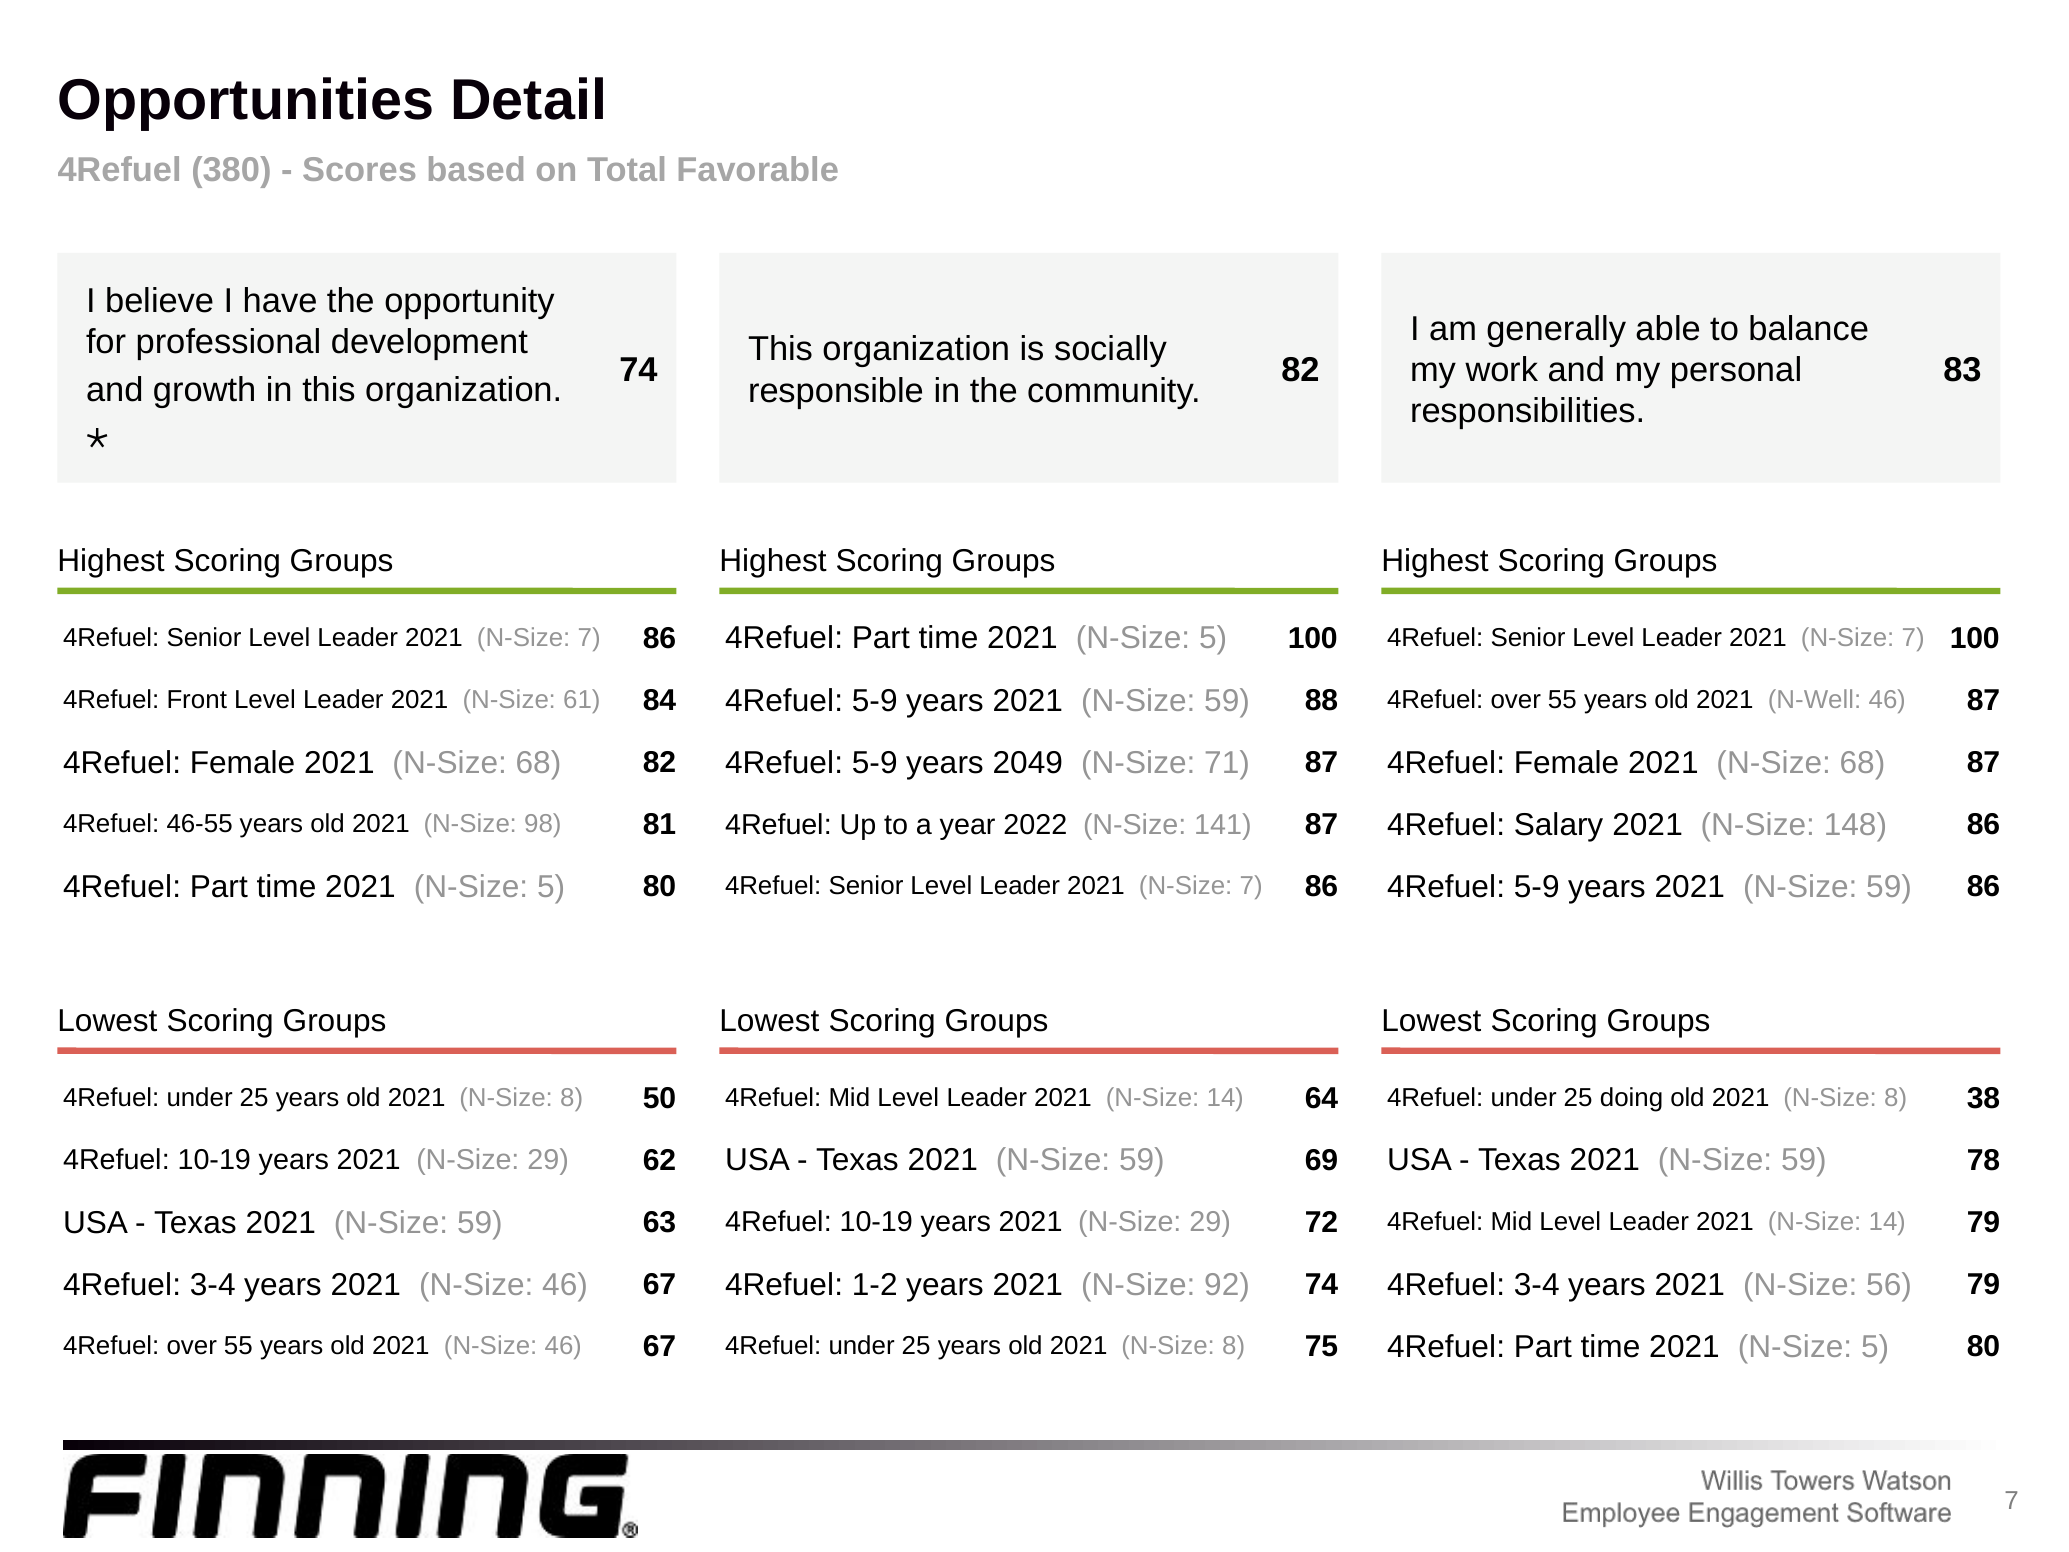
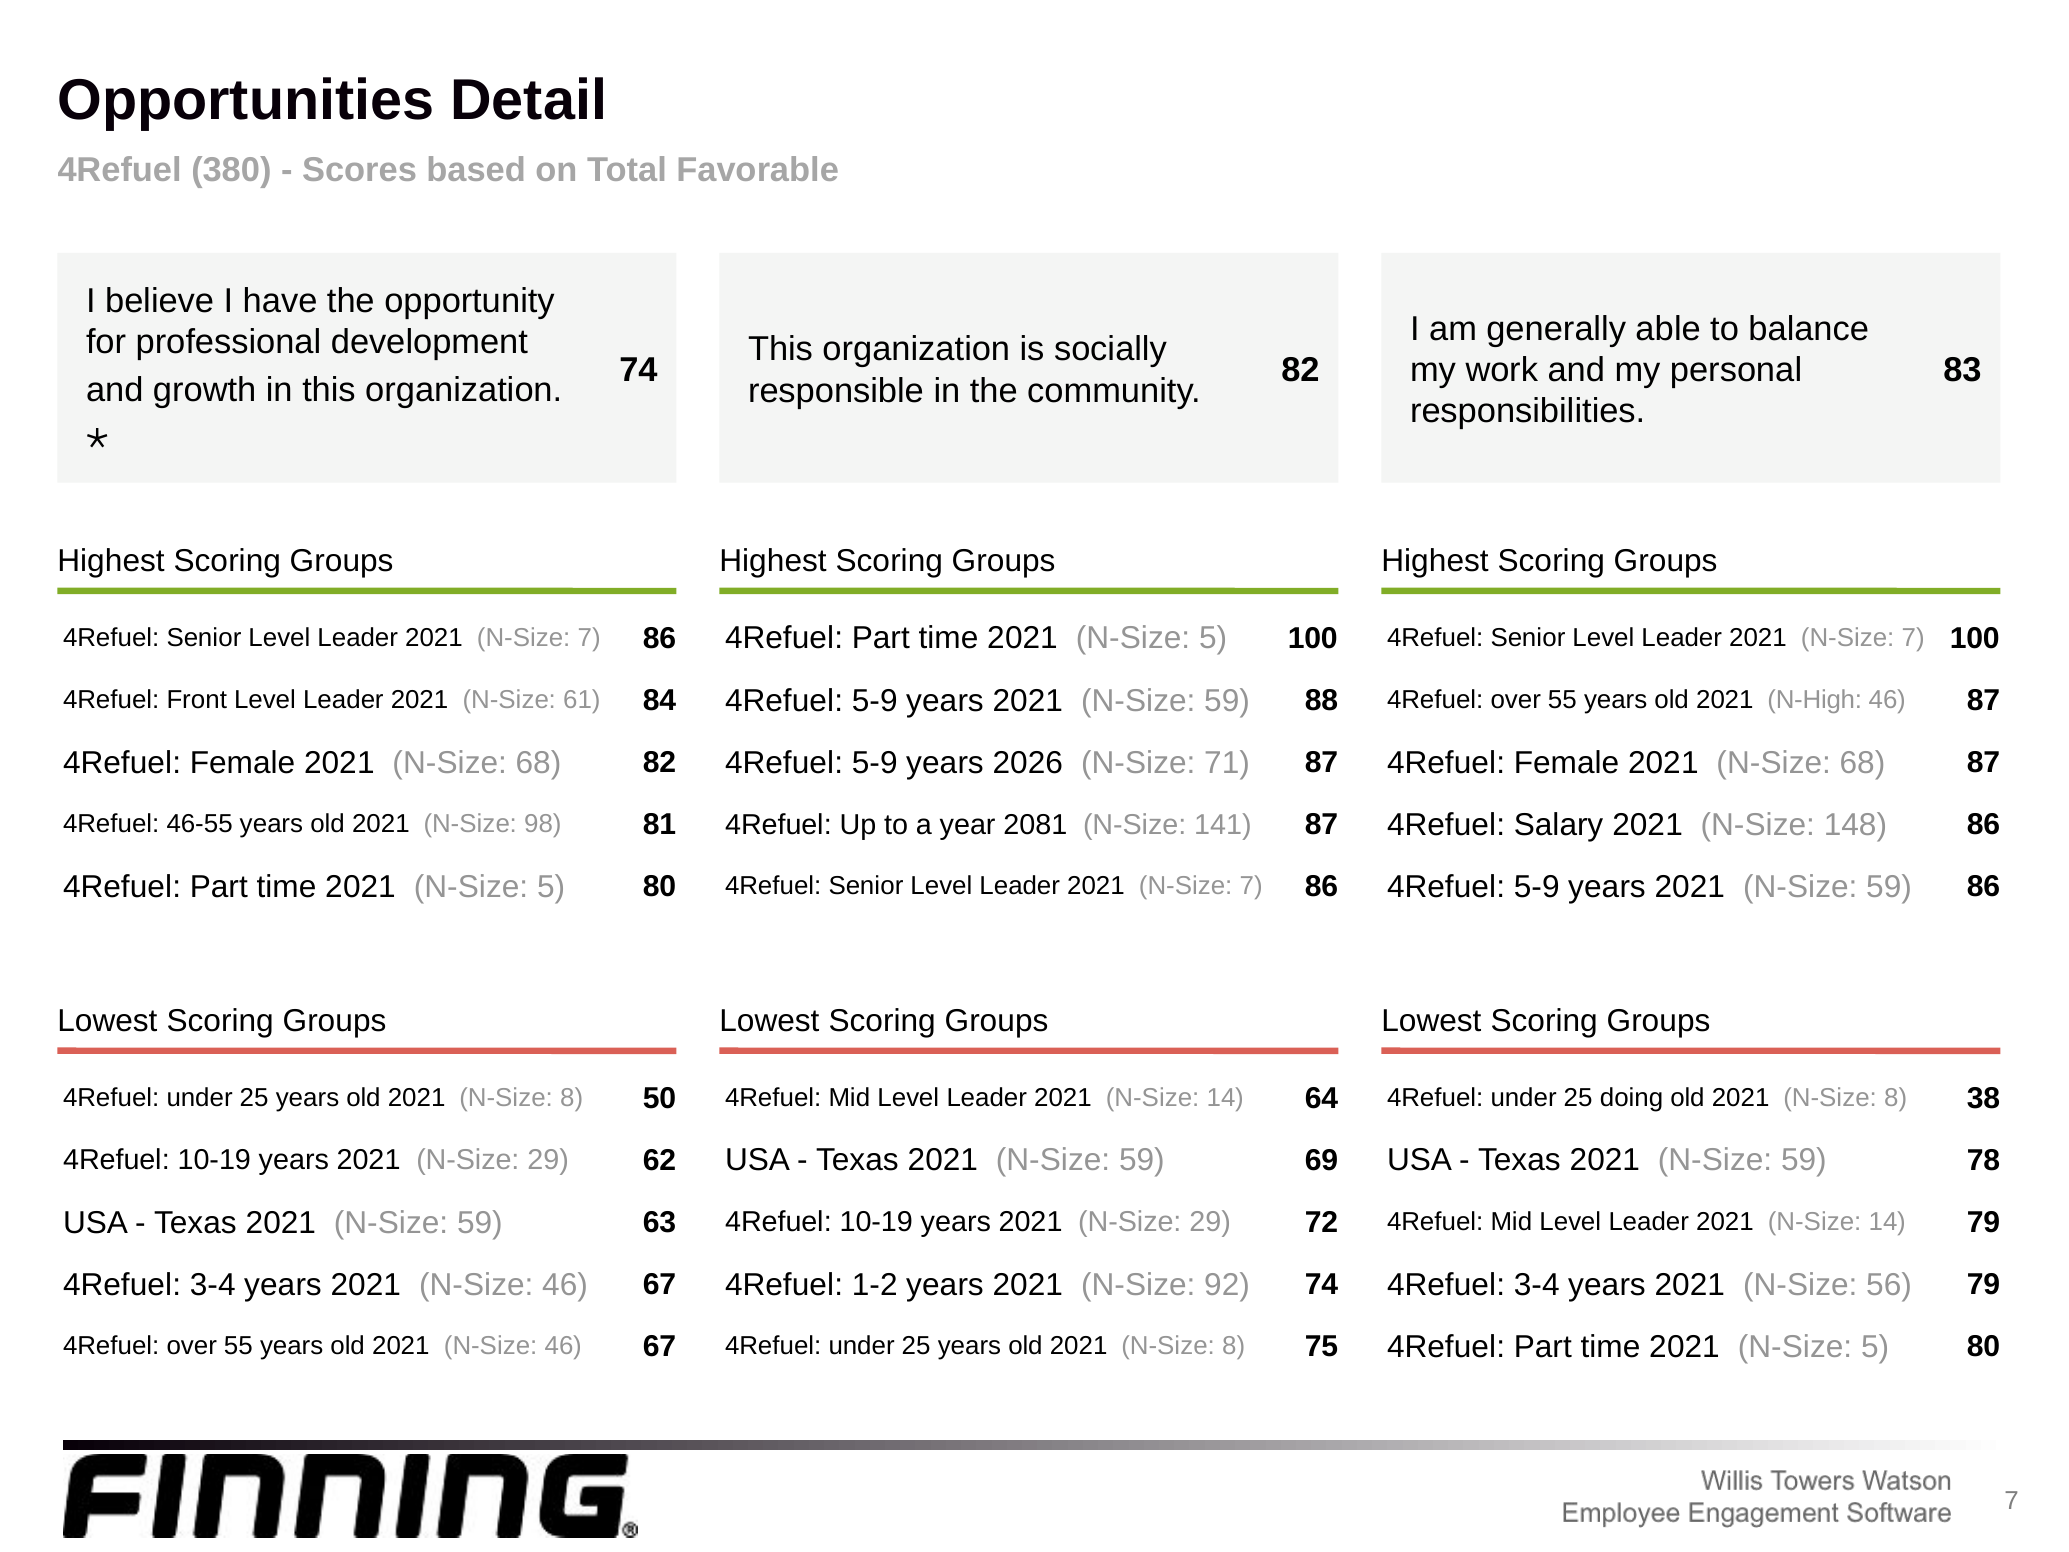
N-Well: N-Well -> N-High (1815, 700)
2049: 2049 -> 2026 (1028, 763)
2022: 2022 -> 2081 (1035, 824)
